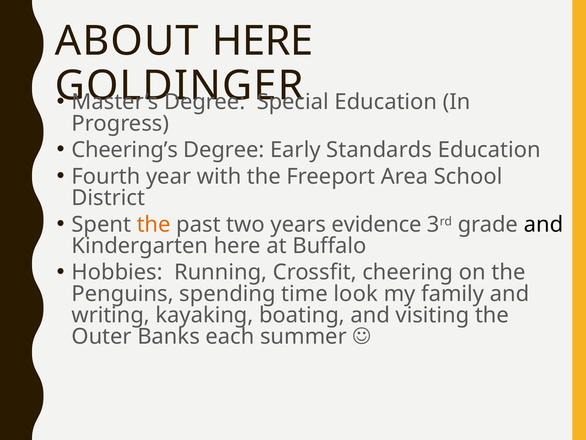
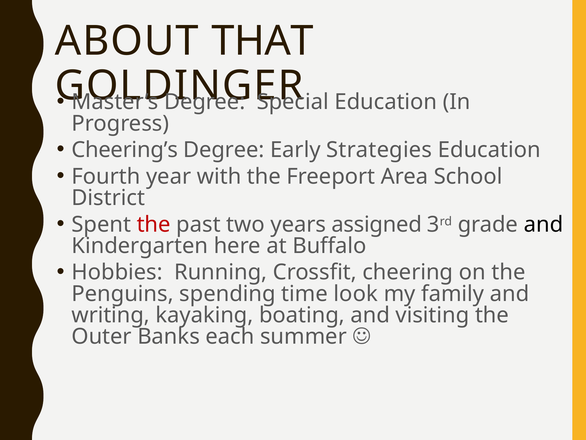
ABOUT HERE: HERE -> THAT (263, 41)
Standards: Standards -> Strategies (379, 150)
the colour: orange -> red (154, 224)
evidence: evidence -> assigned (377, 224)
